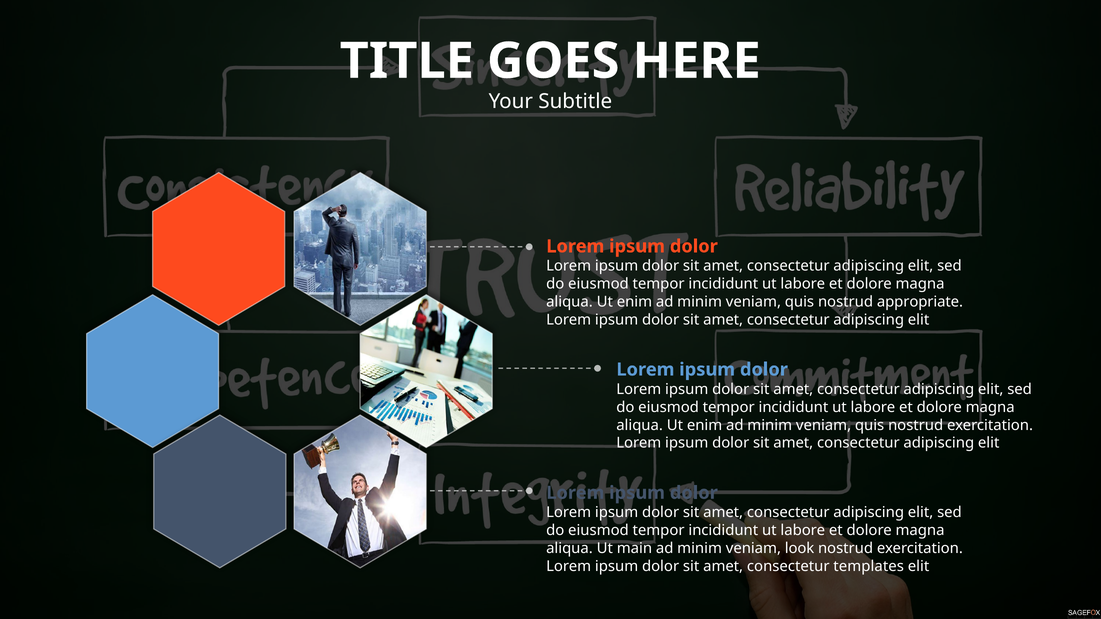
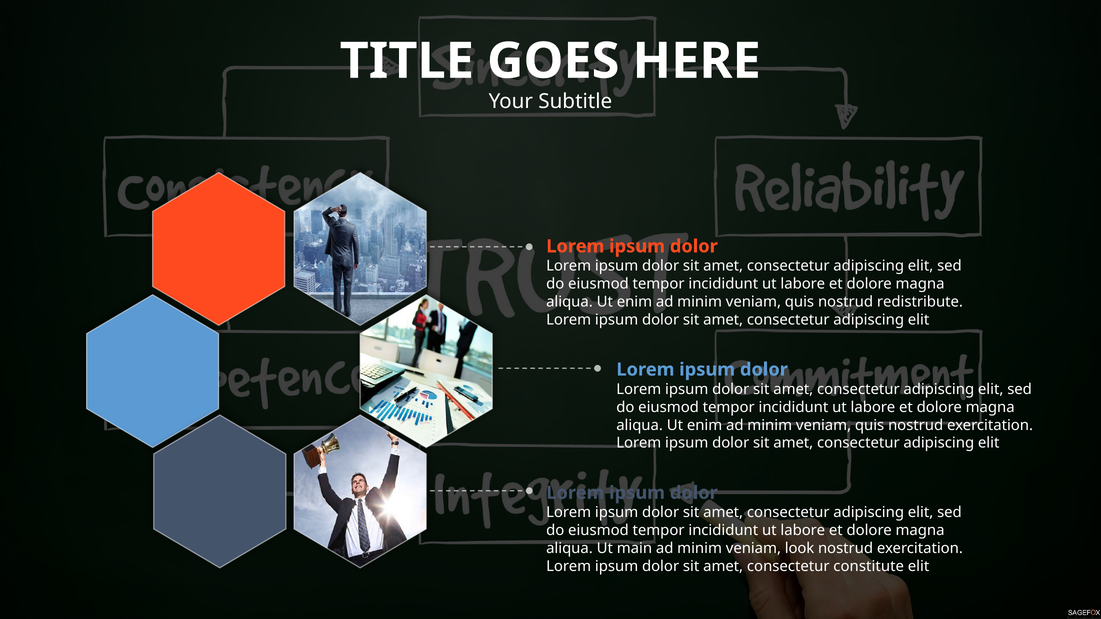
appropriate: appropriate -> redistribute (920, 302)
templates: templates -> constitute (869, 567)
